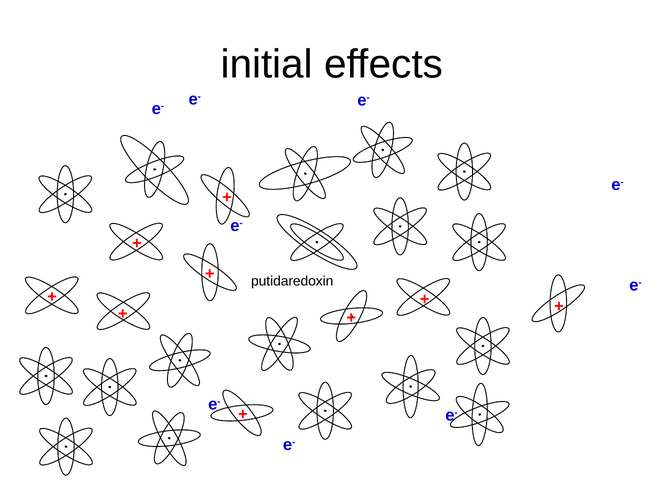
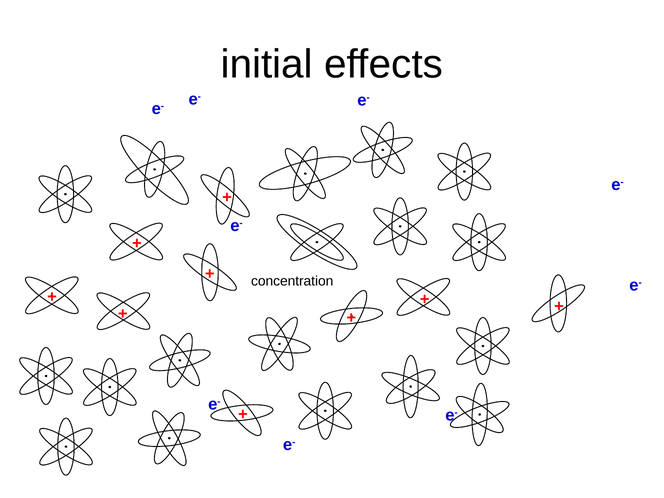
putidaredoxin: putidaredoxin -> concentration (292, 281)
